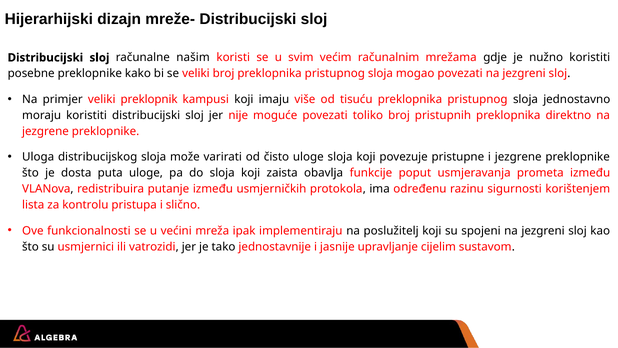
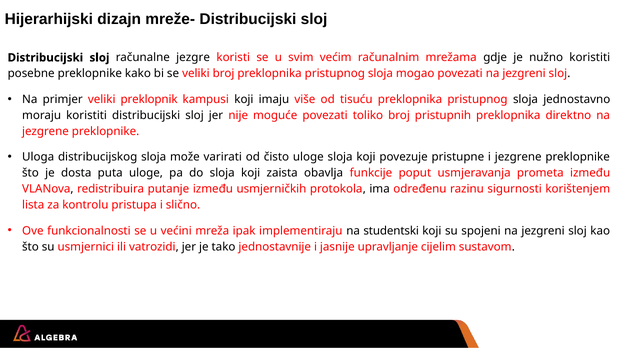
našim: našim -> jezgre (193, 58)
poslužitelj: poslužitelj -> studentski (391, 230)
